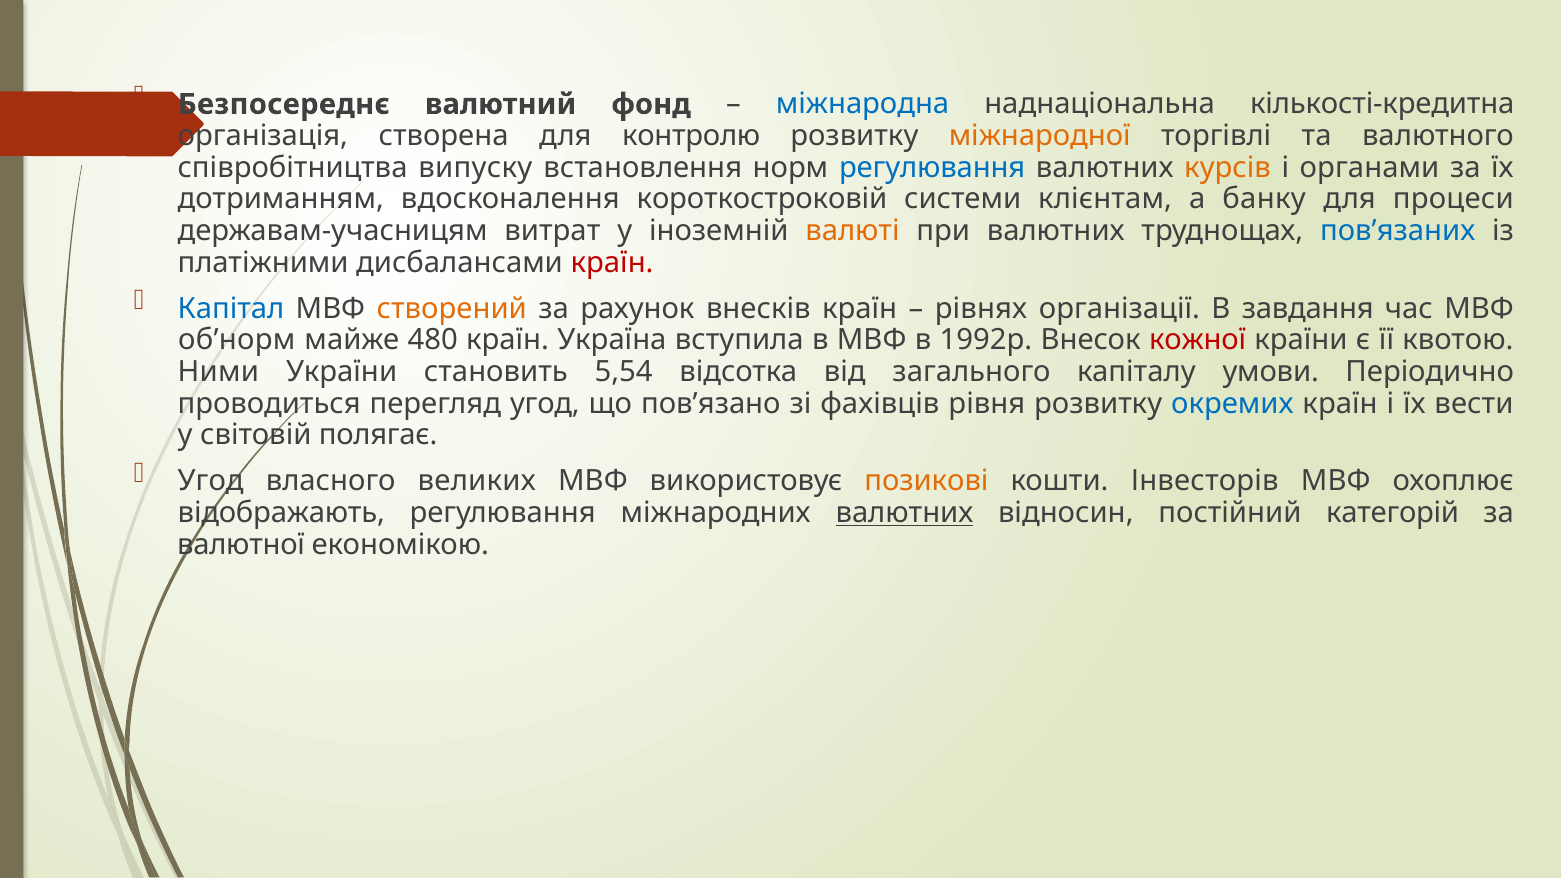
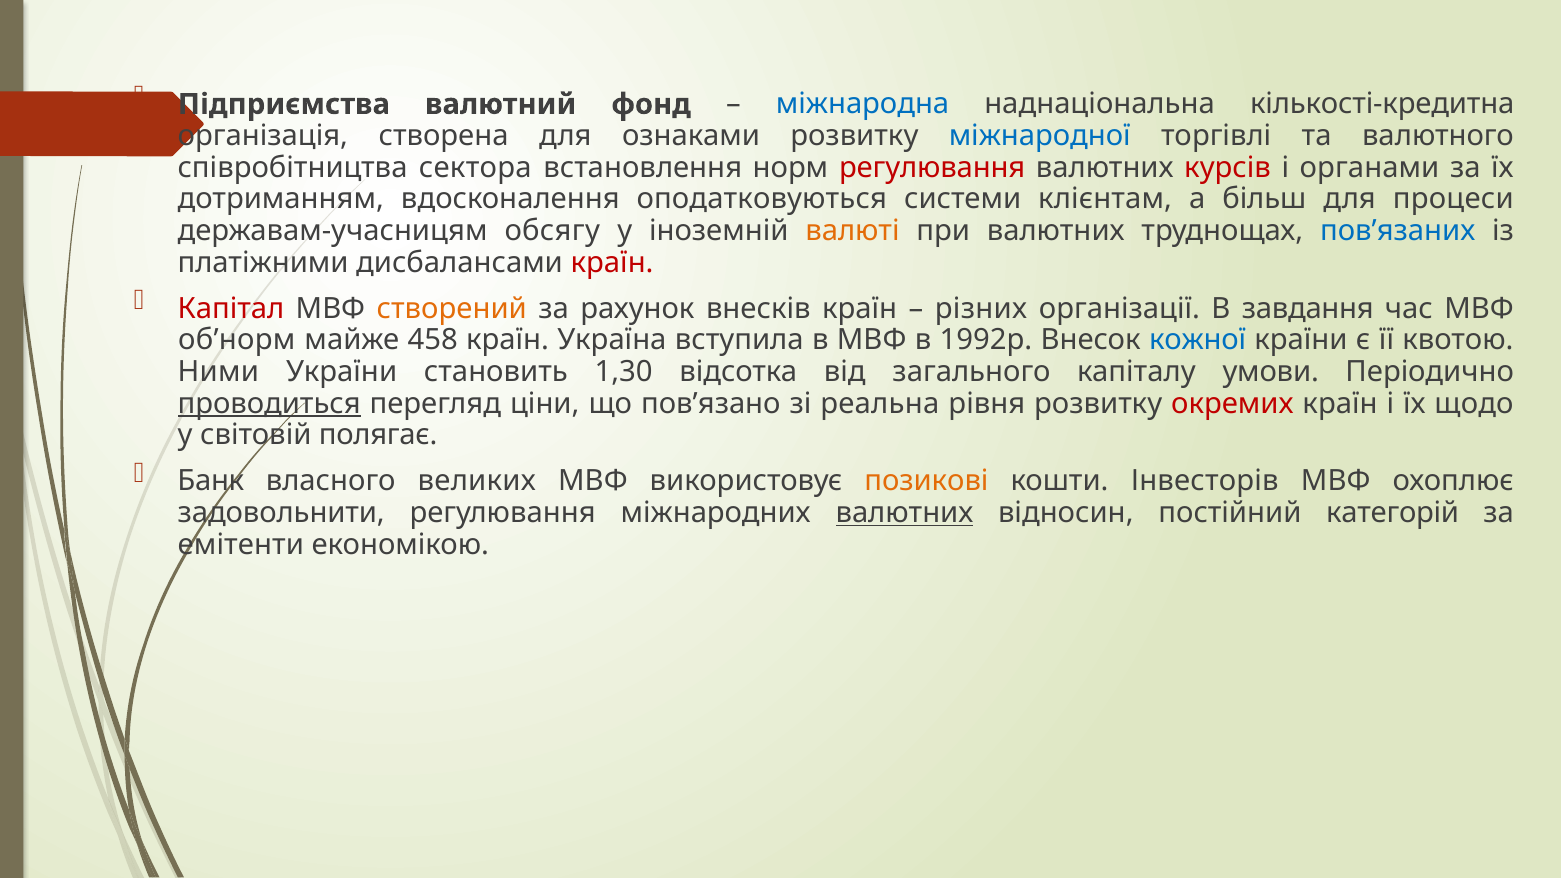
Безпосереднє: Безпосереднє -> Підприємства (284, 104)
контролю: контролю -> ознаками (691, 136)
міжнародної colour: orange -> blue (1040, 136)
випуску: випуску -> сектора (475, 168)
регулювання colour: blue -> red (932, 168)
курсів colour: orange -> red (1228, 168)
короткостроковій: короткостроковій -> оподатковуються (762, 199)
банку: банку -> більш (1264, 199)
витрат: витрат -> обсягу (552, 231)
Капітал colour: blue -> red (231, 309)
рівнях: рівнях -> різних (981, 309)
480: 480 -> 458 (433, 340)
кожної colour: red -> blue (1198, 340)
5,54: 5,54 -> 1,30 (624, 372)
проводиться underline: none -> present (269, 403)
перегляд угод: угод -> ціни (545, 403)
фахівців: фахівців -> реальна (880, 403)
окремих colour: blue -> red (1232, 403)
вести: вести -> щодо (1474, 403)
Угод: Угод -> Банк (211, 481)
відображають: відображають -> задовольнити (281, 513)
валютної: валютної -> емітенти (241, 545)
